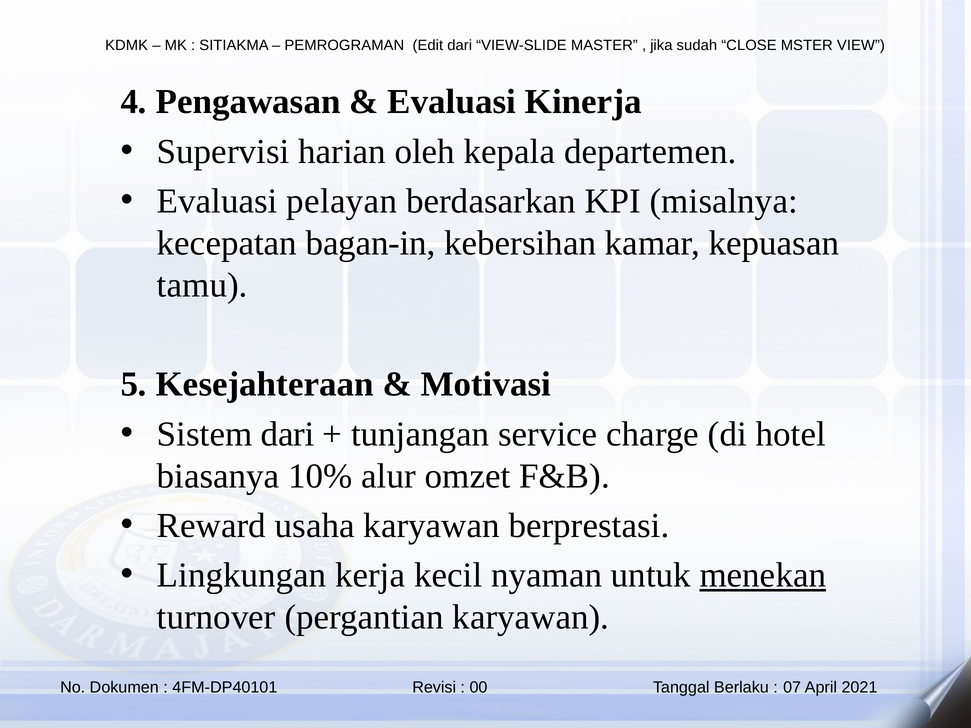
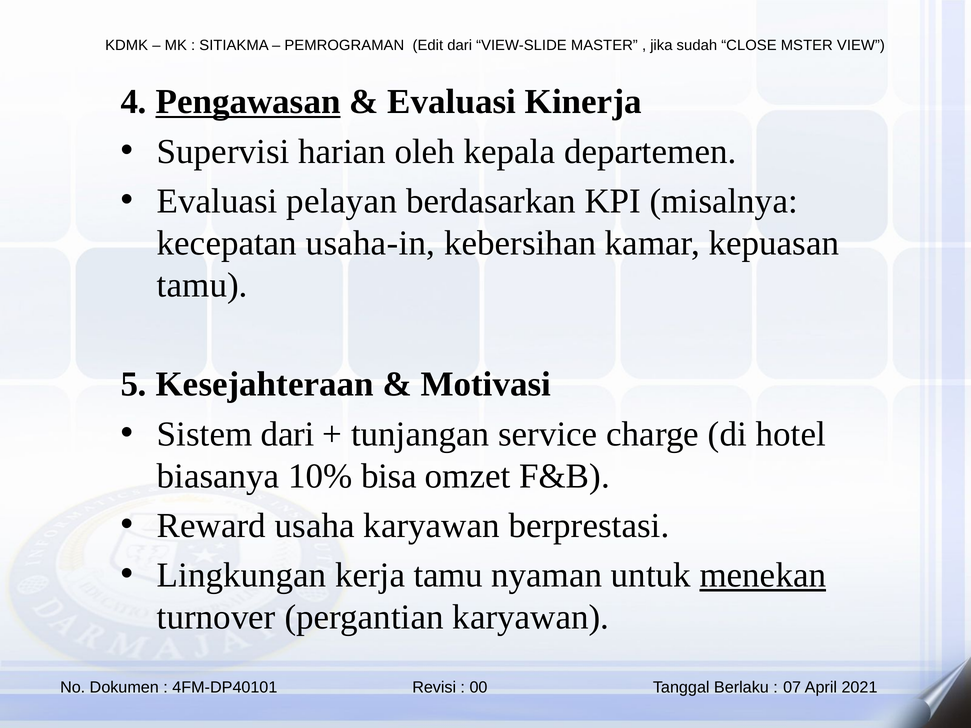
Pengawasan underline: none -> present (248, 102)
bagan-in: bagan-in -> usaha-in (370, 243)
alur: alur -> bisa (389, 476)
kerja kecil: kecil -> tamu (448, 575)
